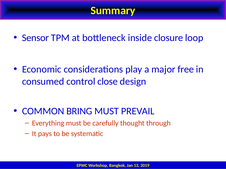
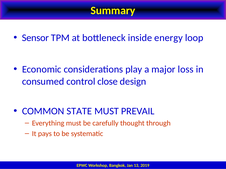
closure: closure -> energy (169, 38)
free: free -> loss (186, 70)
BRING: BRING -> STATE (79, 112)
